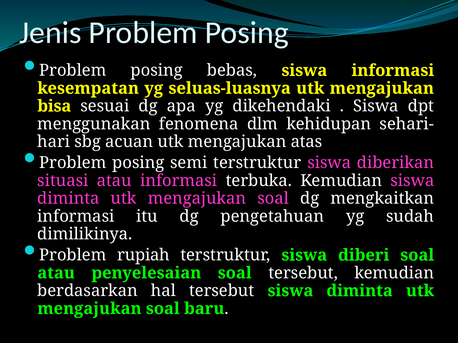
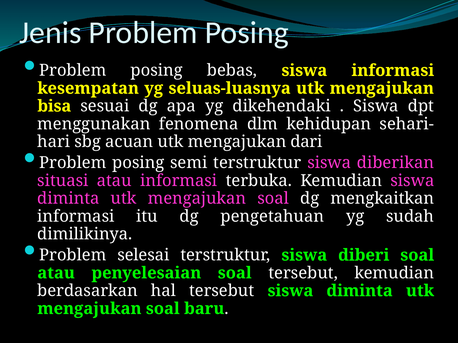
atas: atas -> dari (306, 142)
rupiah: rupiah -> selesai (143, 256)
